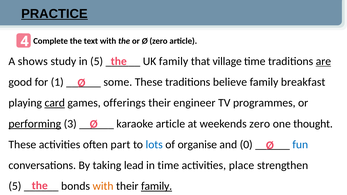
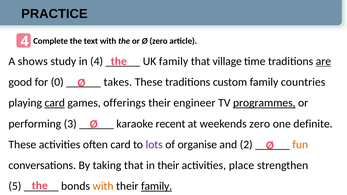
PRACTICE underline: present -> none (54, 14)
in 5: 5 -> 4 (97, 61)
1: 1 -> 0 (57, 82)
some: some -> takes (118, 82)
believe: believe -> custom (230, 82)
breakfast: breakfast -> countries (303, 82)
programmes underline: none -> present (264, 103)
performing underline: present -> none (35, 124)
karaoke article: article -> recent (170, 124)
thought: thought -> definite (313, 124)
often part: part -> card (121, 145)
lots colour: blue -> purple (154, 145)
0: 0 -> 2 (246, 145)
fun colour: blue -> orange (300, 145)
taking lead: lead -> that (134, 165)
in time: time -> their (168, 165)
